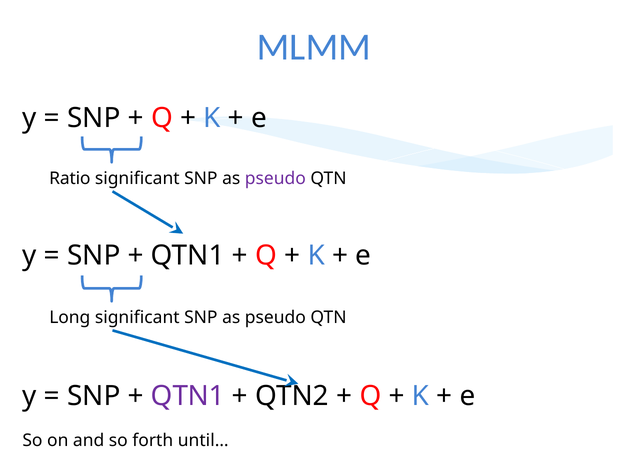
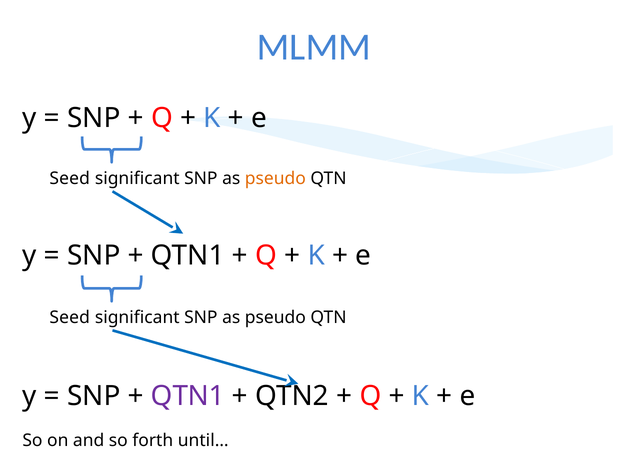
Ratio: Ratio -> Seed (70, 179)
pseudo colour: purple -> orange (275, 179)
Long: Long -> Seed (70, 318)
